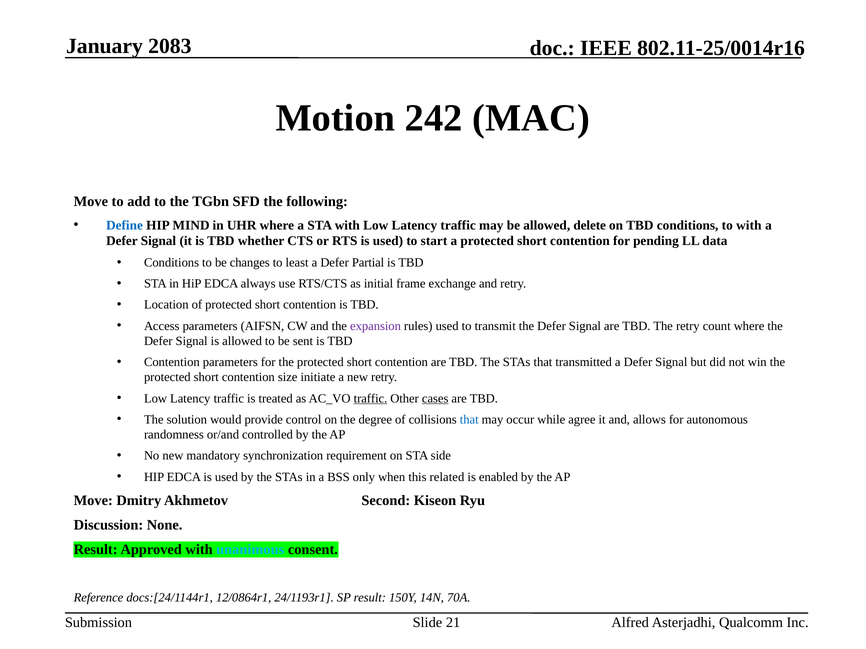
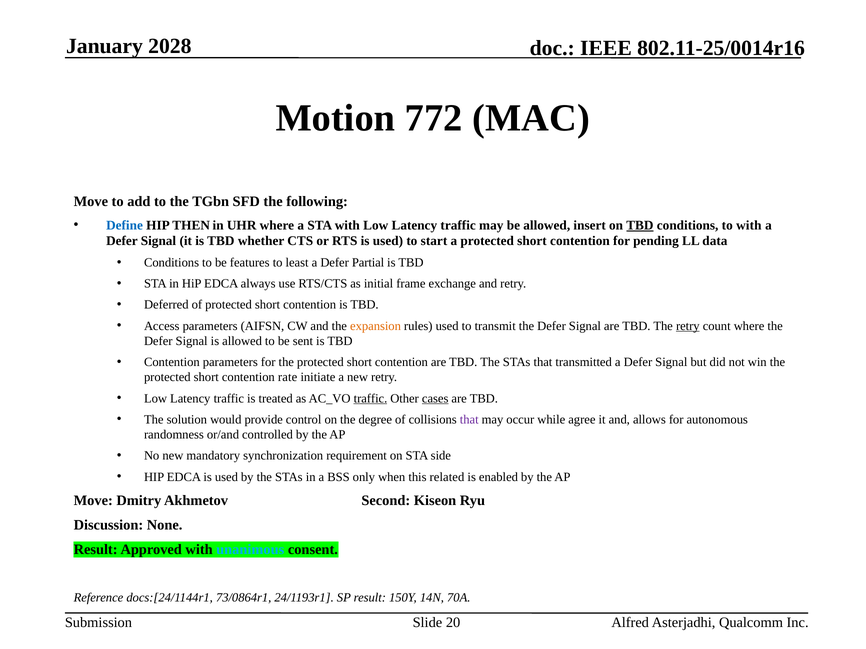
2083: 2083 -> 2028 (170, 46)
242: 242 -> 772 (434, 118)
MIND: MIND -> THEN (191, 225)
delete: delete -> insert (590, 225)
TBD underline: none -> present (640, 225)
changes: changes -> features (250, 263)
Location: Location -> Deferred (166, 305)
expansion colour: purple -> orange (376, 326)
retry underline: none -> present (688, 326)
size: size -> rate (288, 378)
that colour: blue -> purple (469, 420)
12/0864r1: 12/0864r1 -> 73/0864r1 (244, 598)
21: 21 -> 20 (453, 623)
